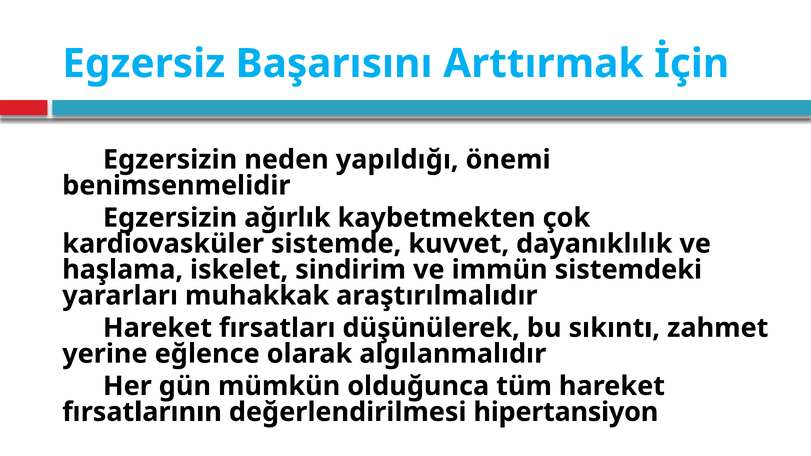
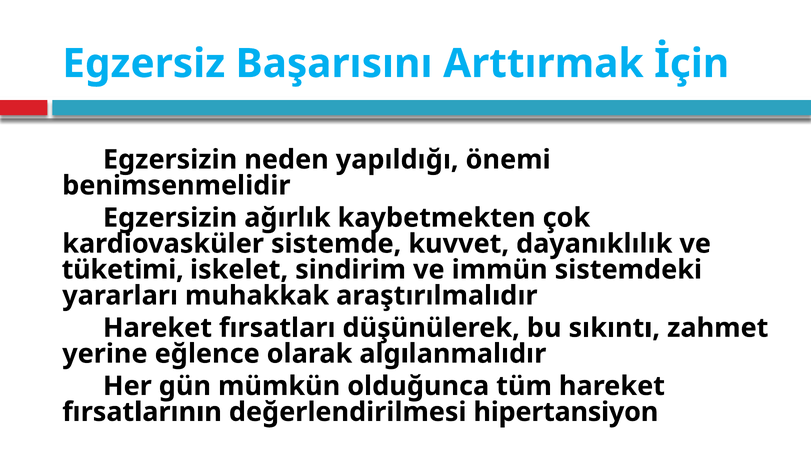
haşlama: haşlama -> tüketimi (123, 270)
